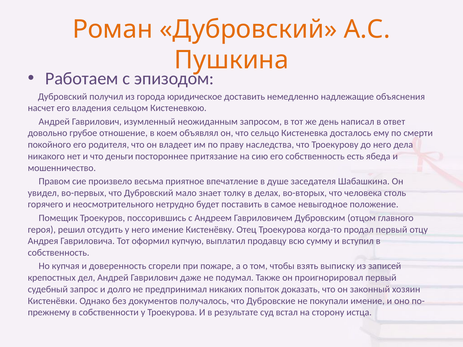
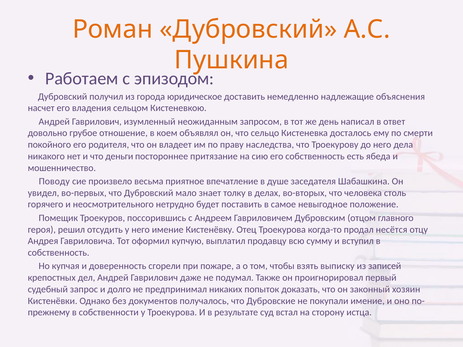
Правом: Правом -> Поводу (54, 181)
продал первый: первый -> несётся (392, 230)
